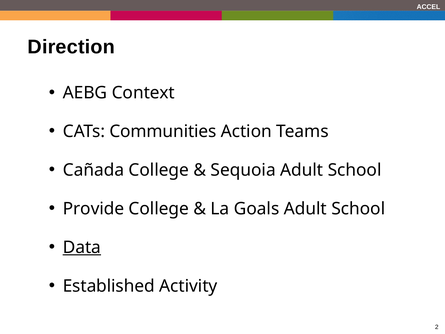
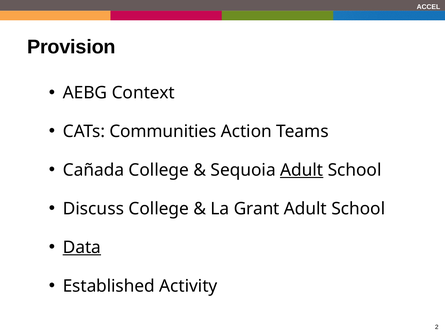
Direction: Direction -> Provision (71, 47)
Adult underline: none -> present (302, 170)
Provide: Provide -> Discuss (93, 209)
Goals: Goals -> Grant (257, 209)
